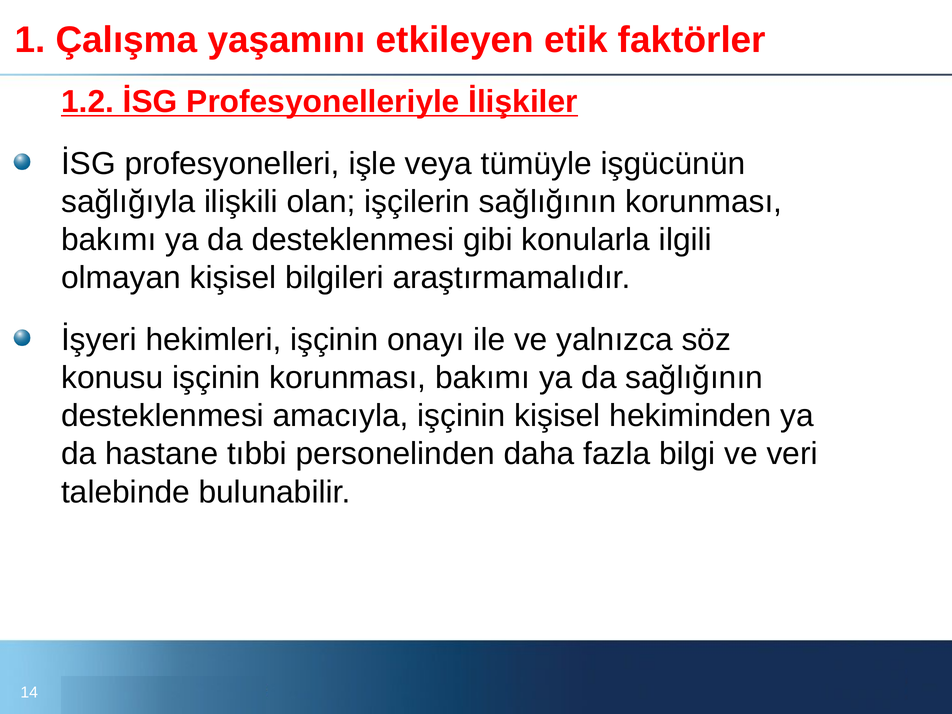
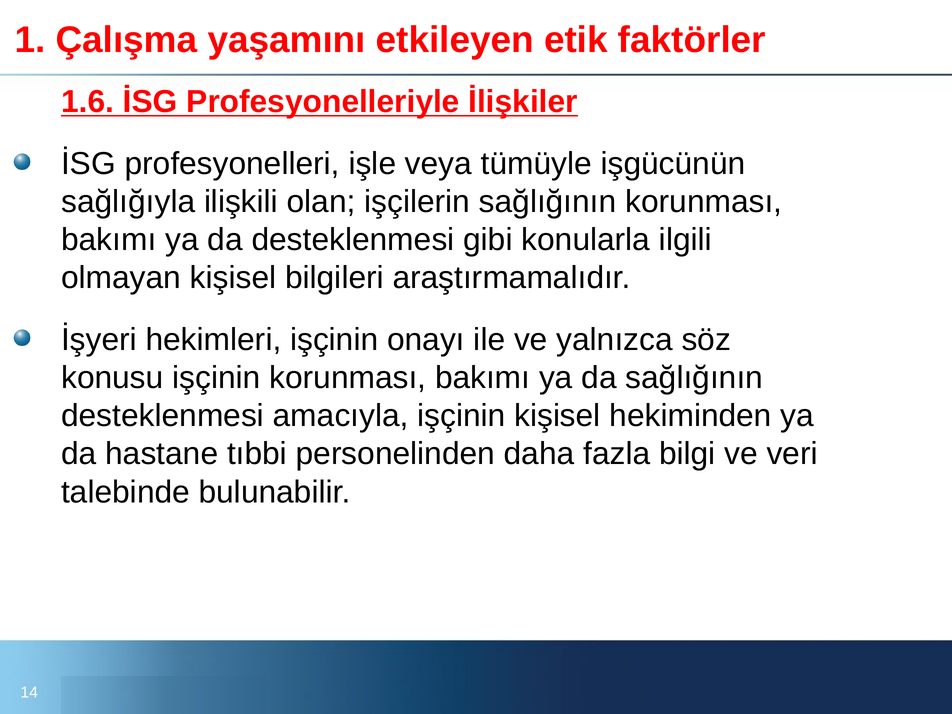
1.2: 1.2 -> 1.6 (88, 102)
